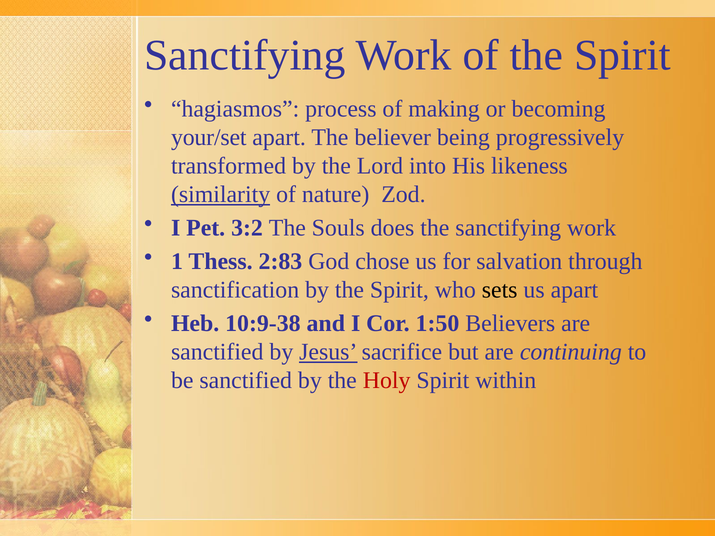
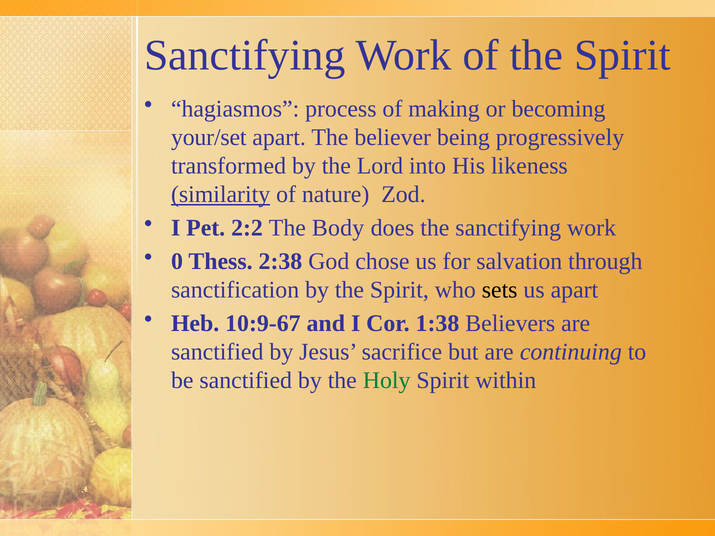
3:2: 3:2 -> 2:2 (247, 228)
Souls: Souls -> Body (338, 228)
1: 1 -> 0 (177, 261)
2:83: 2:83 -> 2:38 (280, 261)
10:9-38: 10:9-38 -> 10:9-67 (263, 323)
1:50: 1:50 -> 1:38 (437, 323)
Jesus underline: present -> none (328, 352)
Holy colour: red -> green (387, 381)
